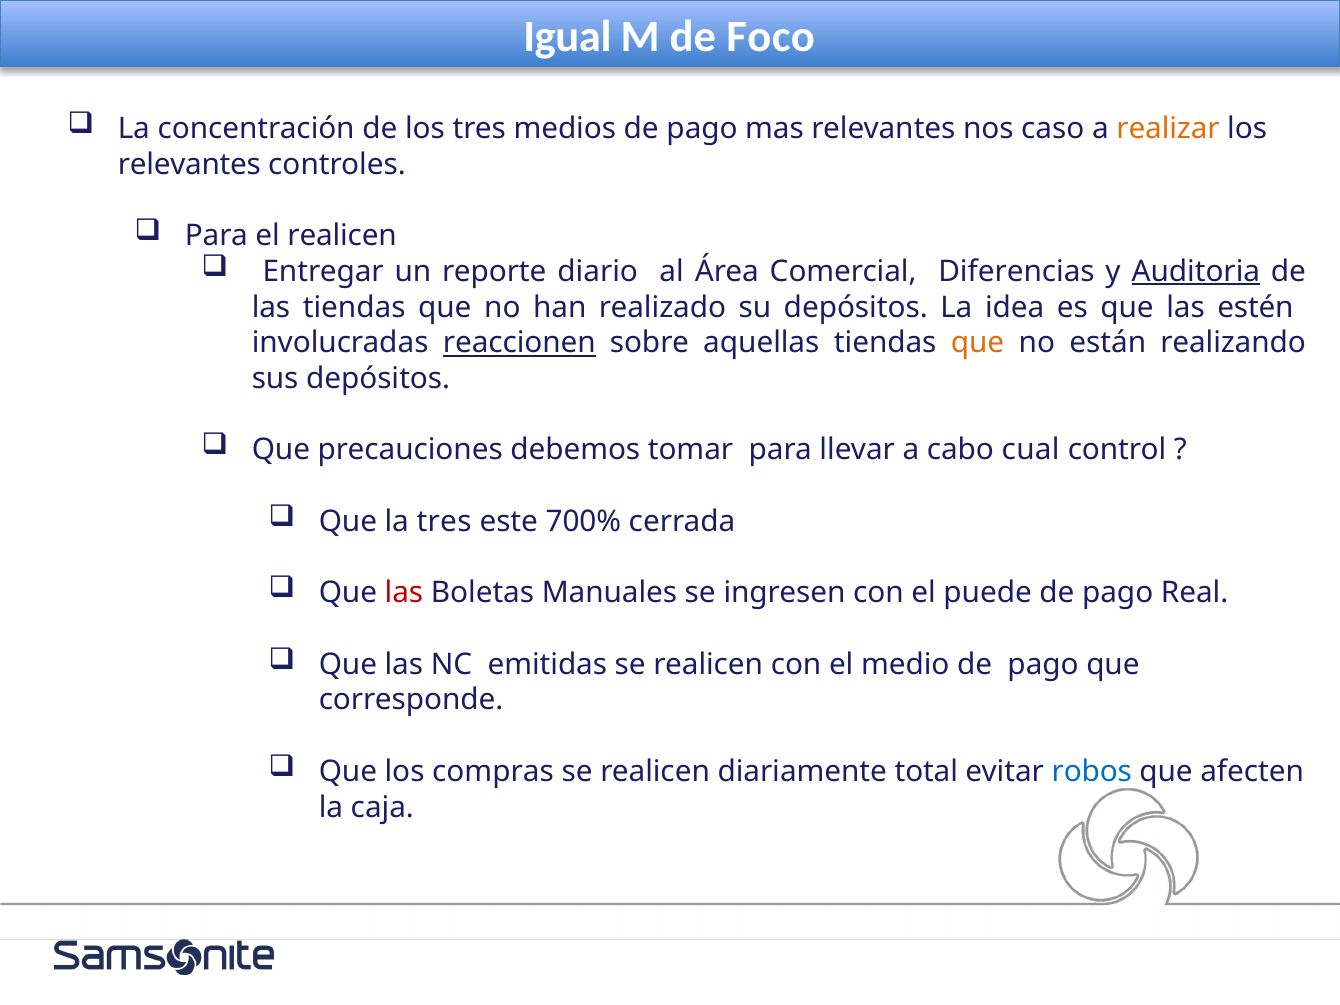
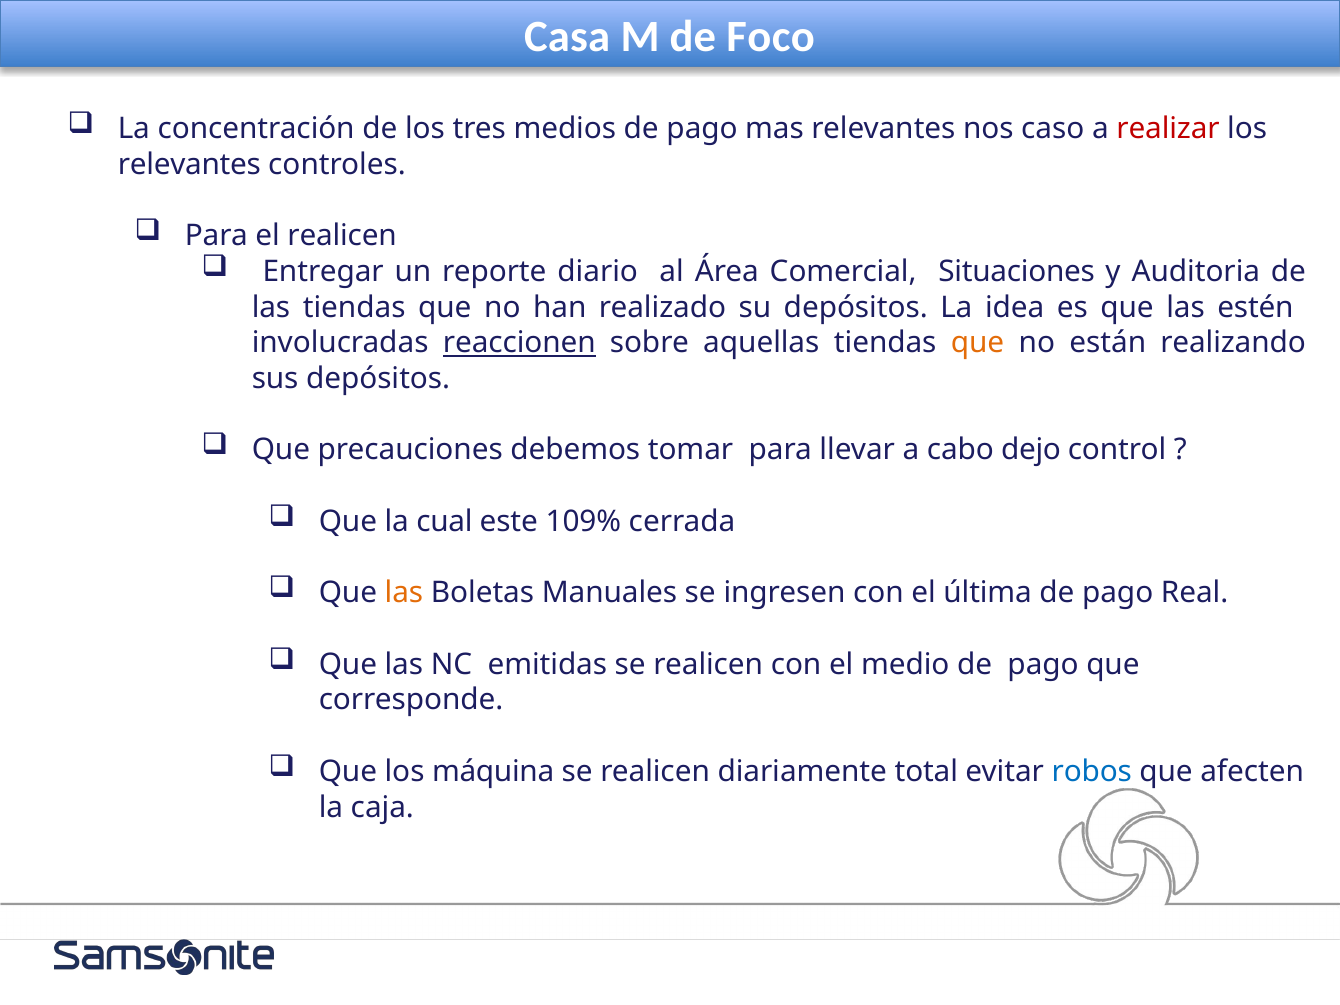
Igual: Igual -> Casa (567, 36)
realizar colour: orange -> red (1168, 129)
Diferencias: Diferencias -> Situaciones (1017, 271)
Auditoria underline: present -> none (1196, 271)
cual: cual -> dejo (1031, 450)
la tres: tres -> cual (444, 521)
700%: 700% -> 109% (583, 521)
las colour: red -> orange (404, 593)
puede: puede -> última (988, 593)
compras: compras -> máquina (493, 771)
